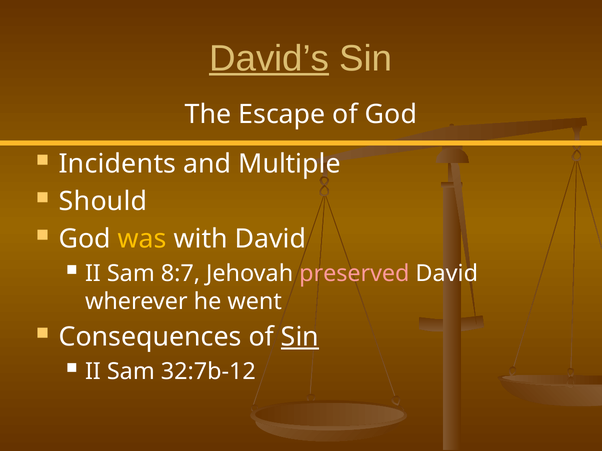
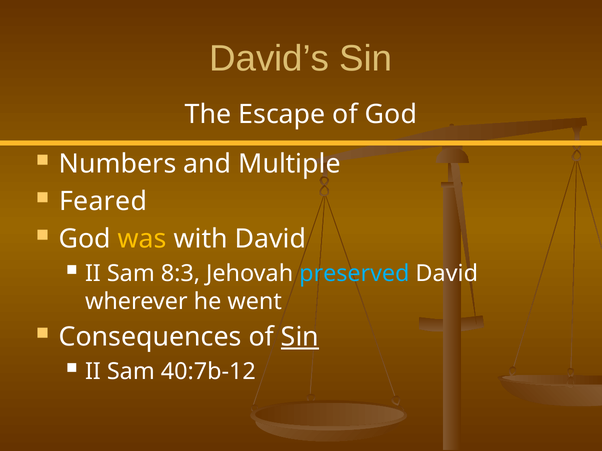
David’s underline: present -> none (269, 58)
Incidents: Incidents -> Numbers (118, 164)
Should: Should -> Feared (103, 202)
8:7: 8:7 -> 8:3 (180, 274)
preserved colour: pink -> light blue (354, 274)
32:7b-12: 32:7b-12 -> 40:7b-12 (208, 372)
